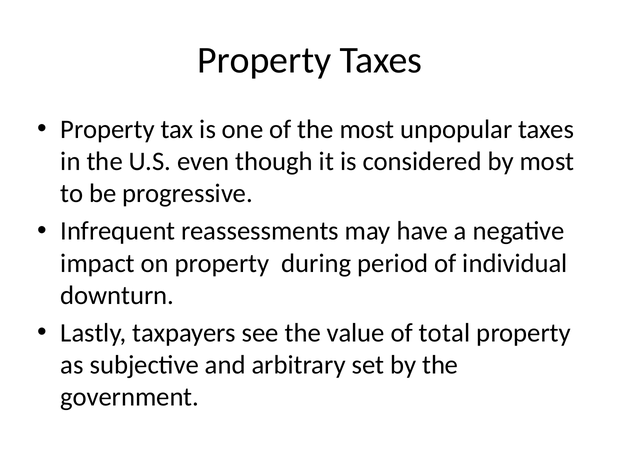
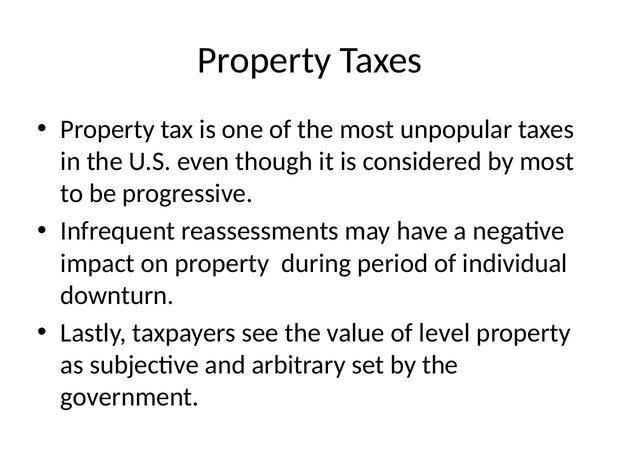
total: total -> level (445, 333)
